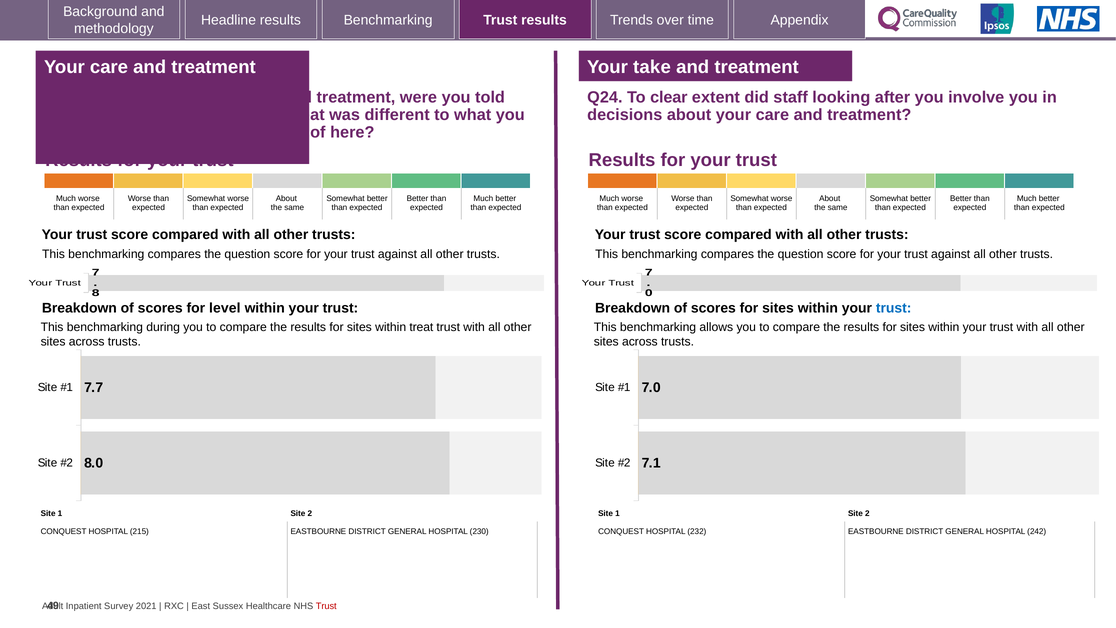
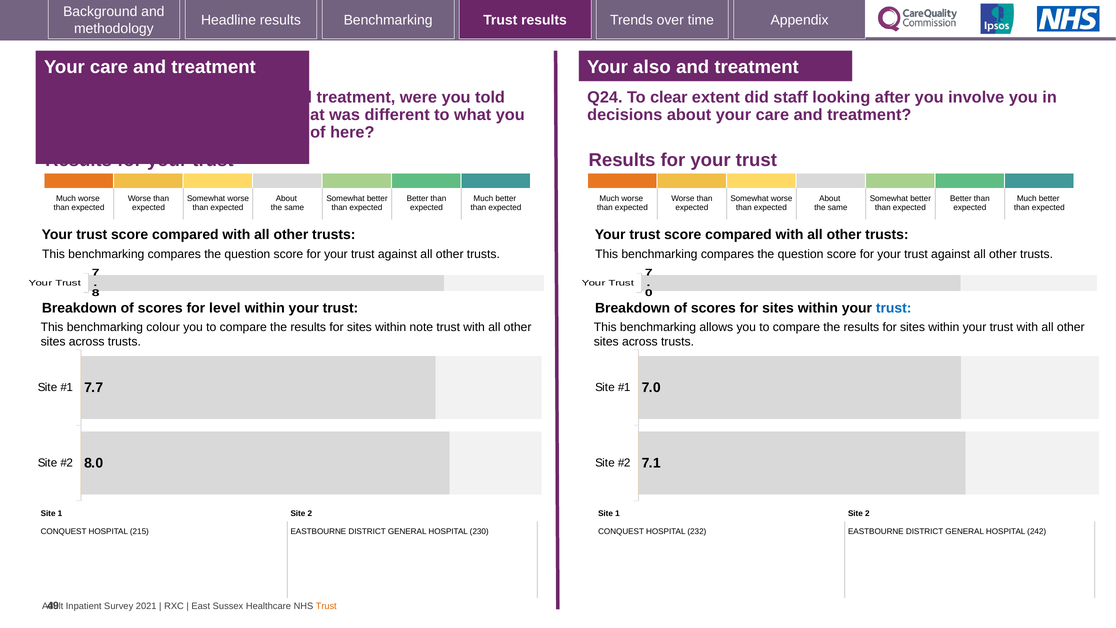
take: take -> also (652, 67)
during: during -> colour (163, 327)
treat: treat -> note (421, 327)
Trust colour: red -> orange (326, 606)
